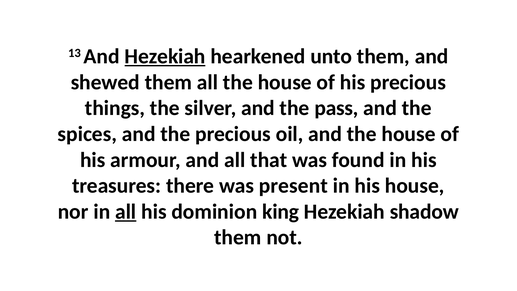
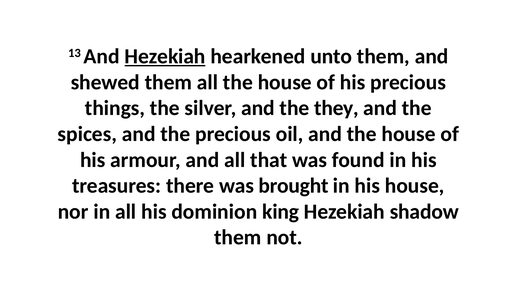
pass: pass -> they (336, 108)
present: present -> brought (294, 186)
all underline: present -> none (126, 212)
